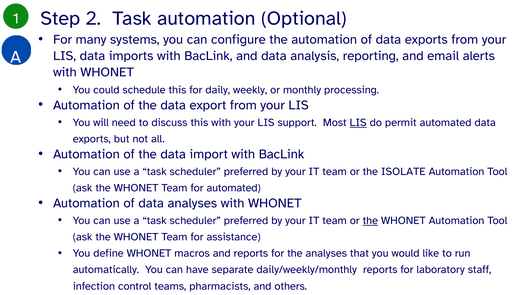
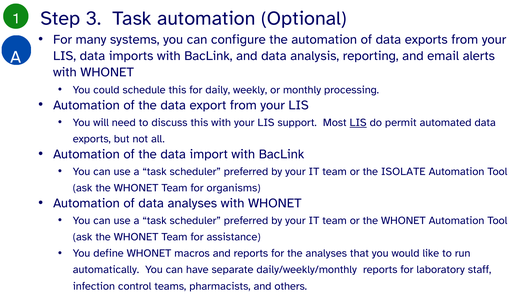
2: 2 -> 3 (93, 18)
for automated: automated -> organisms (234, 188)
the underline: present -> none (370, 221)
